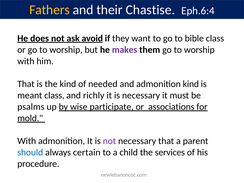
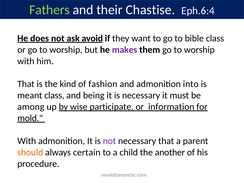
Fathers colour: yellow -> light green (50, 10)
needed: needed -> fashion (103, 84)
admonition kind: kind -> into (191, 84)
richly: richly -> being (94, 95)
psalms: psalms -> among (31, 107)
associations: associations -> information (171, 107)
should colour: blue -> orange (30, 152)
services: services -> another (170, 152)
